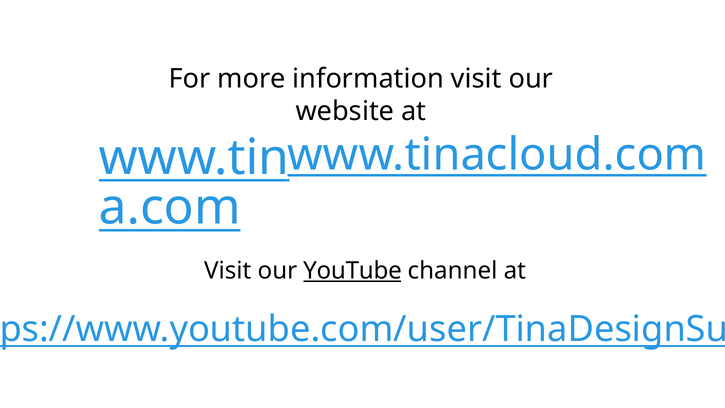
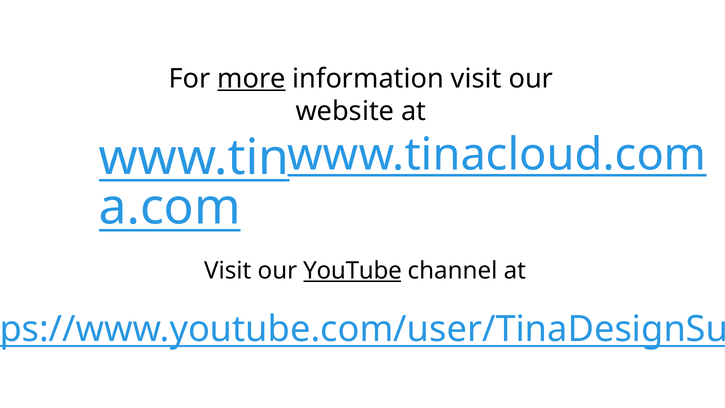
more underline: none -> present (251, 79)
